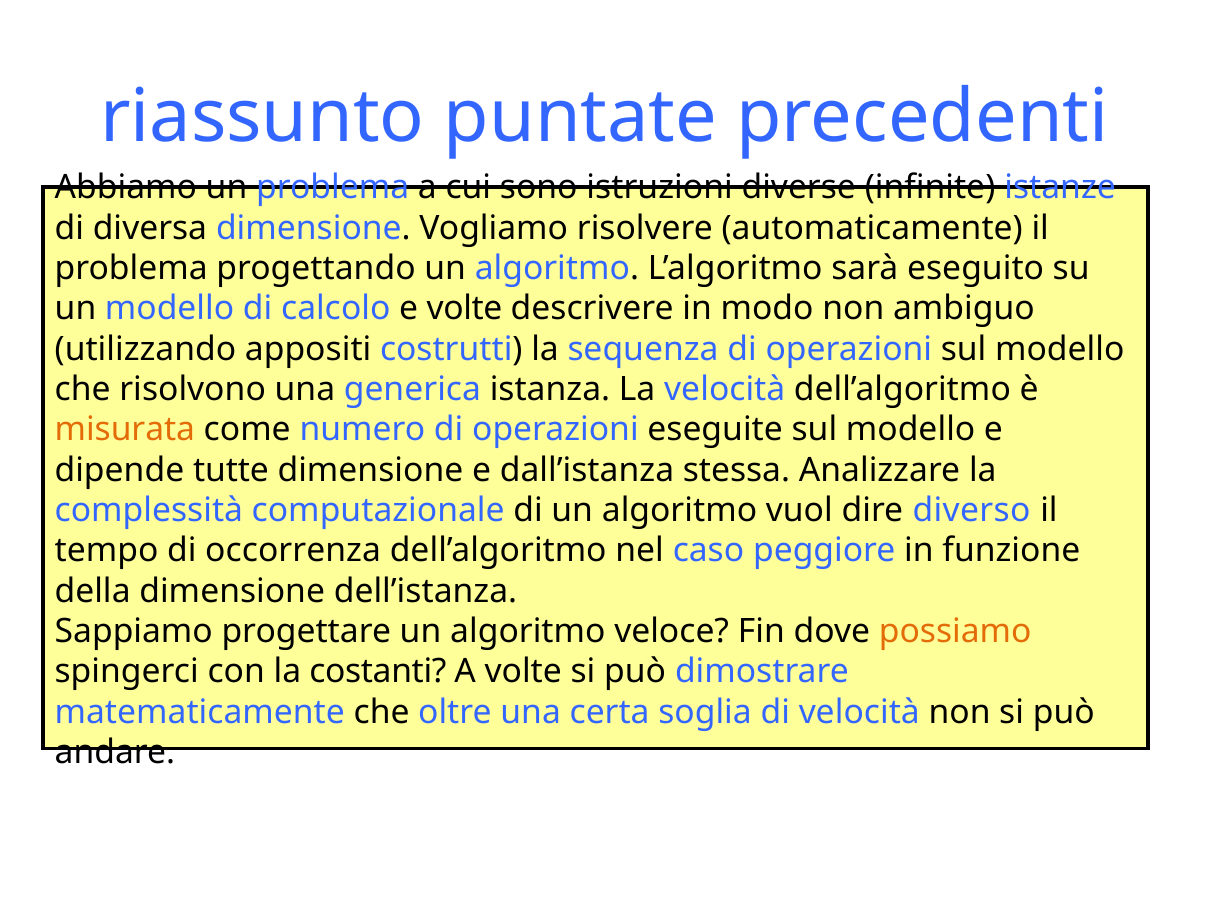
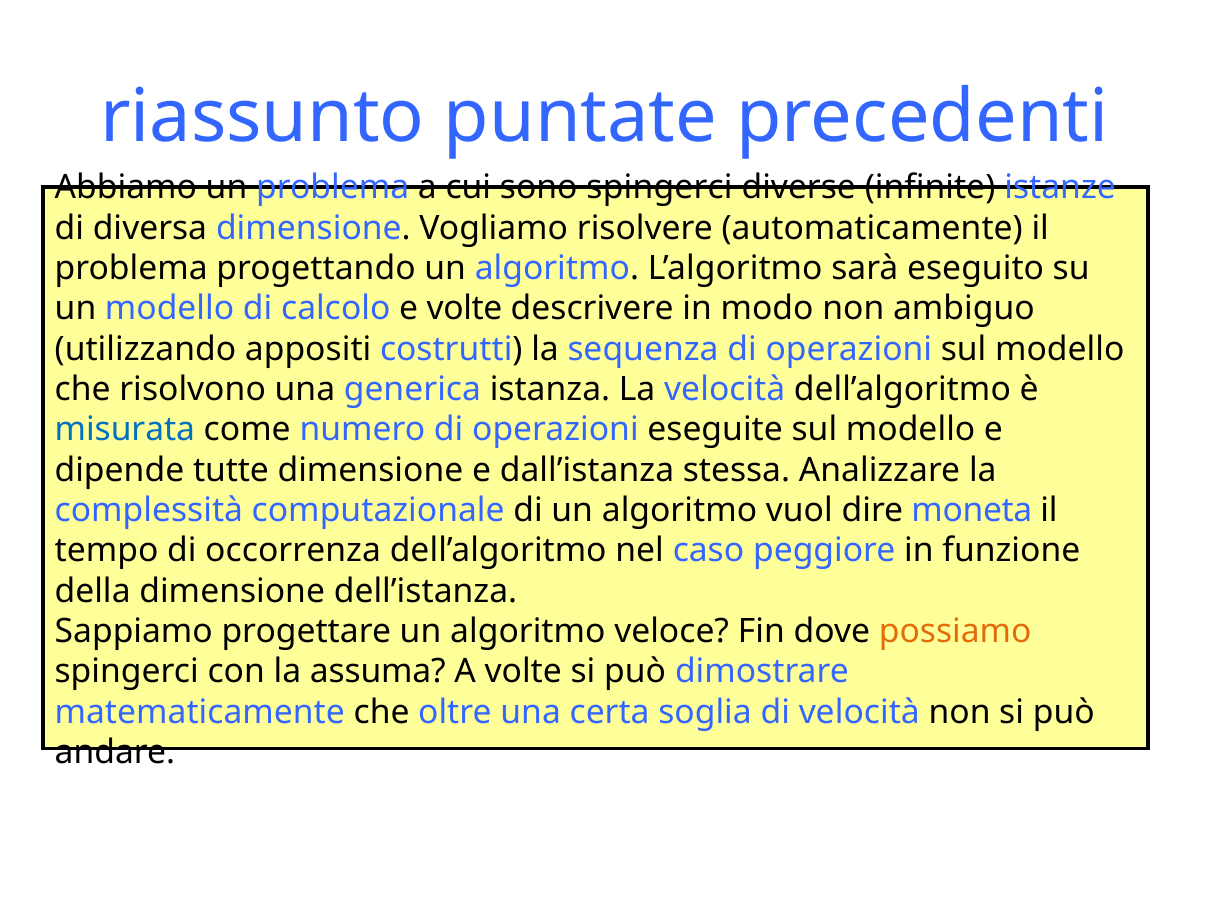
sono istruzioni: istruzioni -> spingerci (660, 188)
misurata colour: orange -> blue (125, 430)
diverso: diverso -> moneta (972, 511)
costanti: costanti -> assuma (378, 672)
